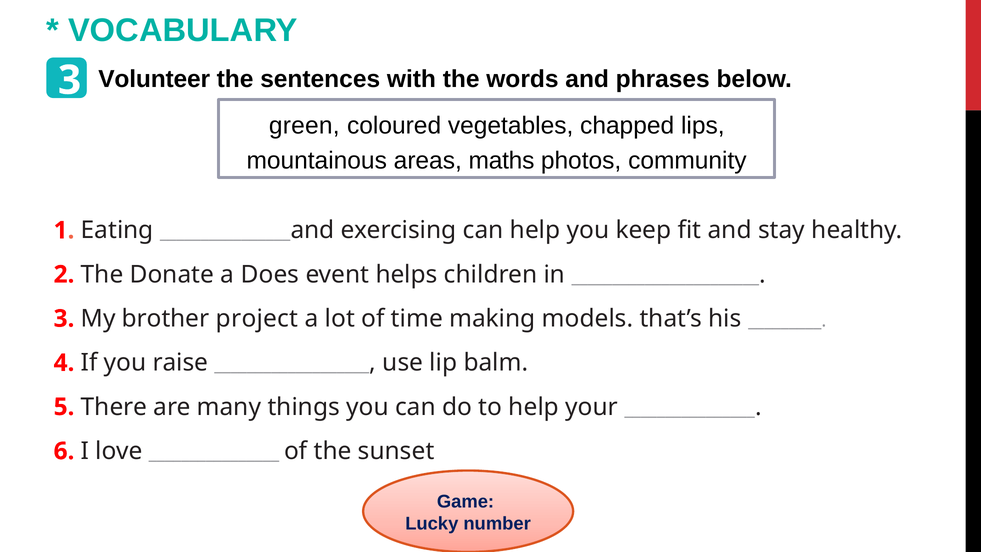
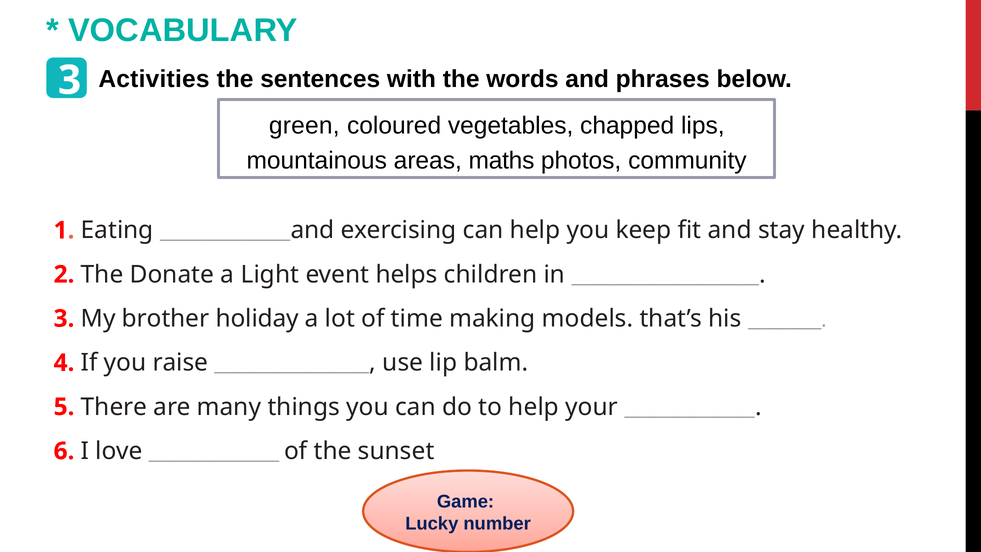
Volunteer: Volunteer -> Activities (154, 79)
Does: Does -> Light (270, 274)
project: project -> holiday (257, 319)
